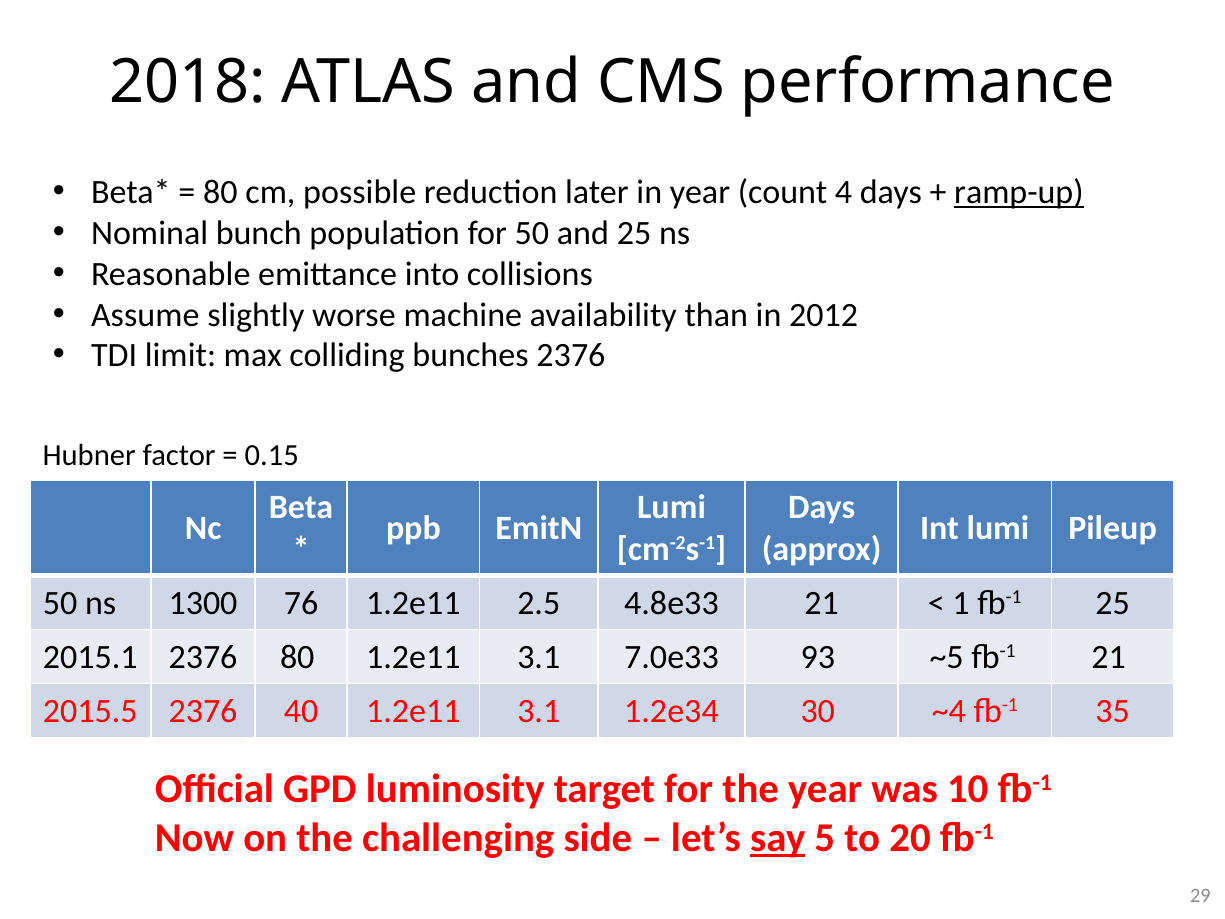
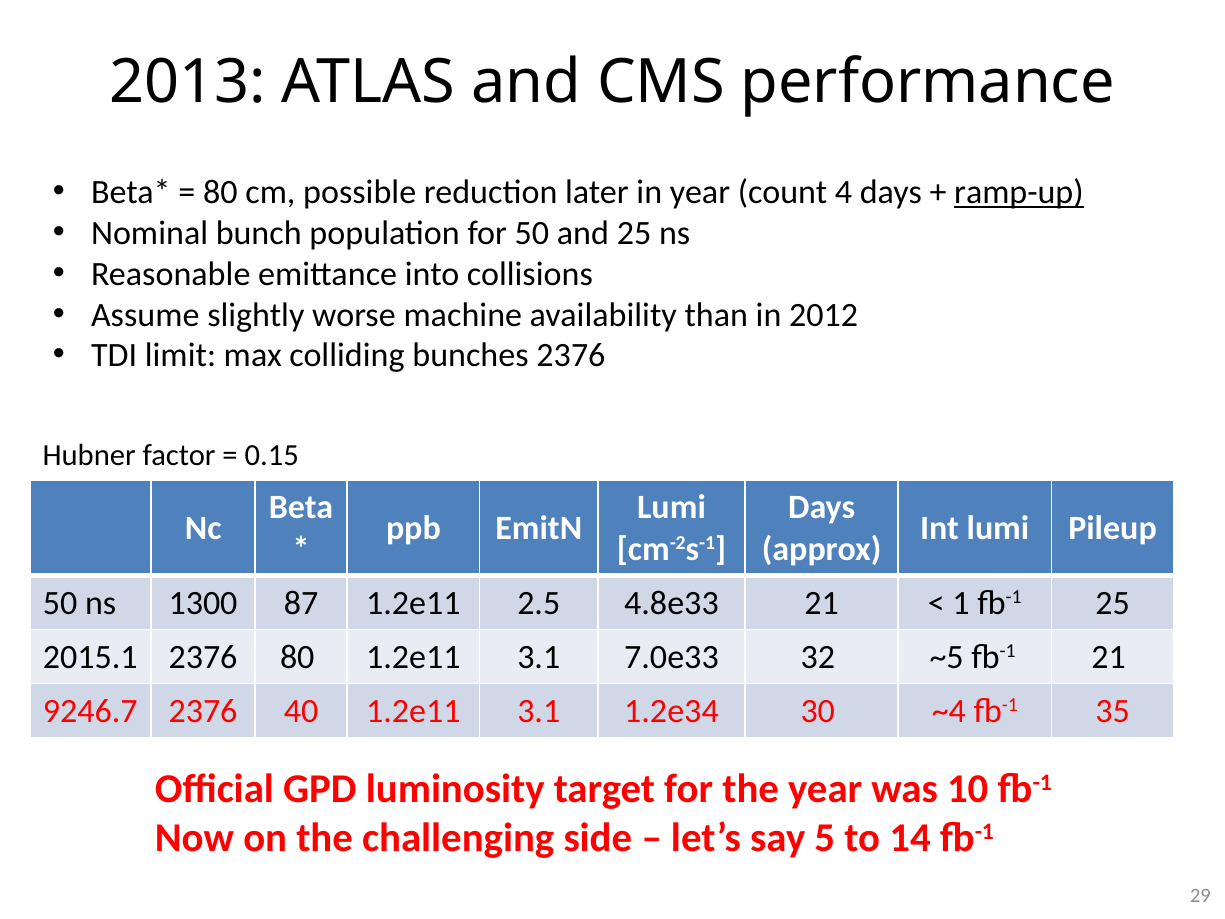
2018: 2018 -> 2013 (188, 82)
76: 76 -> 87 (301, 603)
93: 93 -> 32 (818, 657)
2015.5: 2015.5 -> 9246.7 (90, 711)
say underline: present -> none (778, 838)
20: 20 -> 14 (910, 838)
